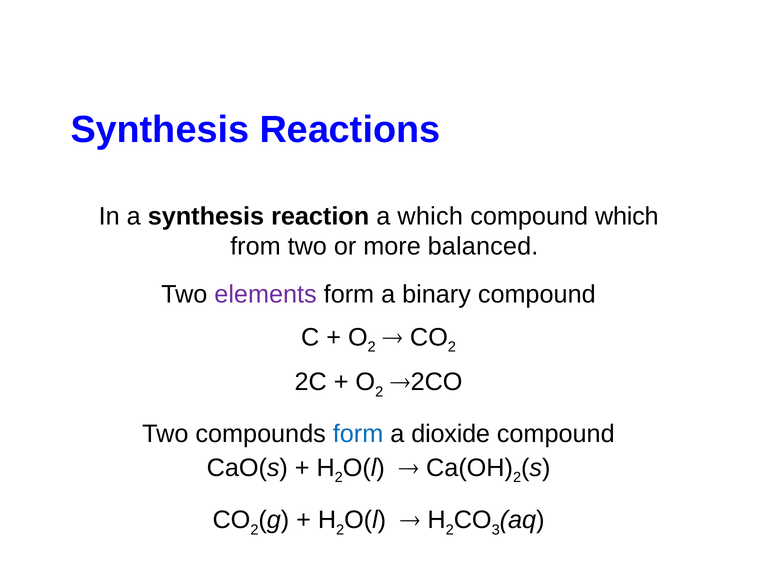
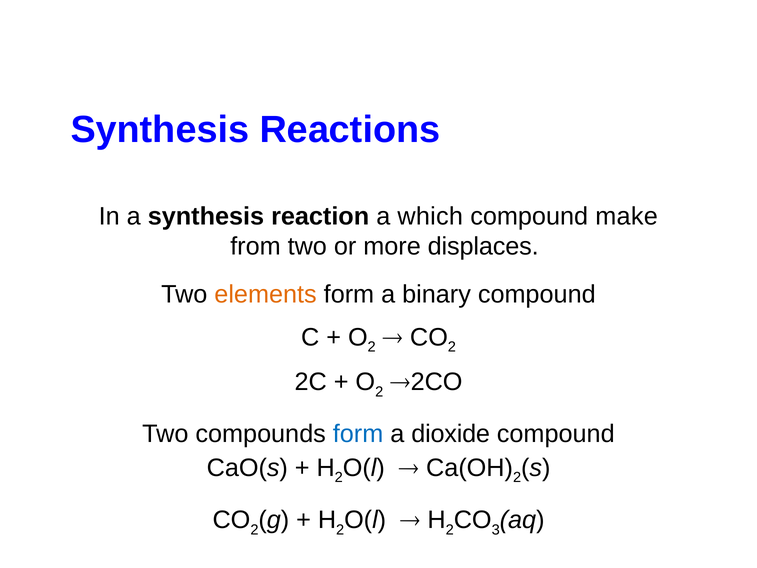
compound which: which -> make (627, 216)
balanced: balanced -> displaces (483, 246)
elements colour: purple -> orange (266, 294)
